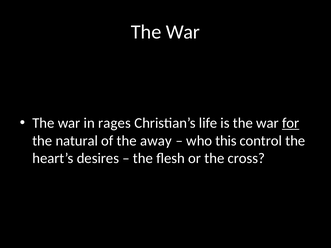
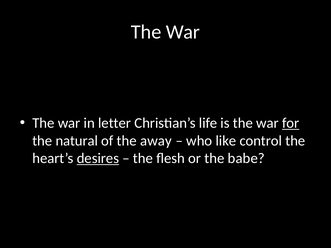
rages: rages -> letter (115, 123)
this: this -> like (226, 141)
desires underline: none -> present (98, 159)
cross: cross -> babe (246, 159)
